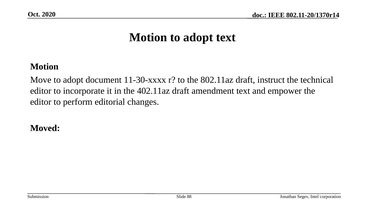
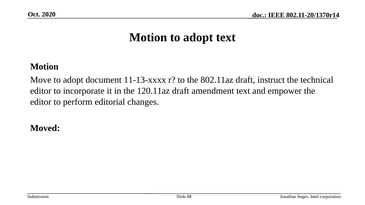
11-30-xxxx: 11-30-xxxx -> 11-13-xxxx (145, 80)
402.11az: 402.11az -> 120.11az (153, 91)
